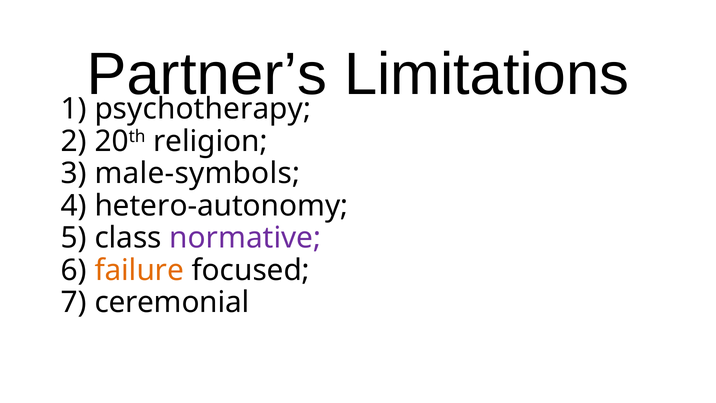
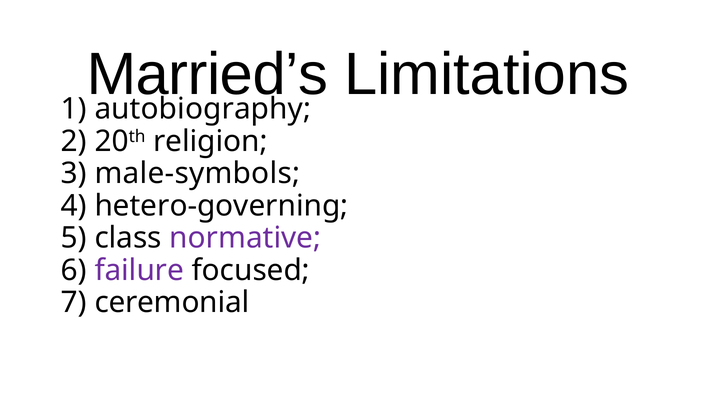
Partner’s: Partner’s -> Married’s (207, 74)
psychotherapy: psychotherapy -> autobiography (203, 109)
hetero-autonomy: hetero-autonomy -> hetero-governing (221, 206)
failure colour: orange -> purple (139, 270)
